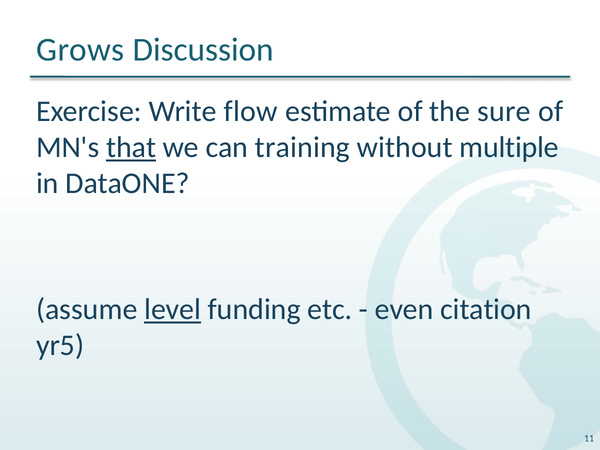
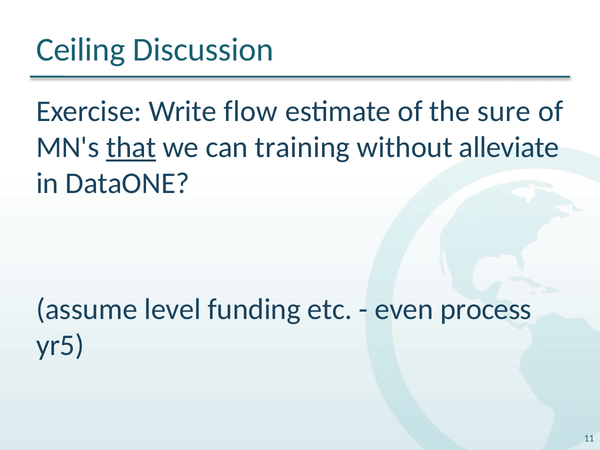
Grows: Grows -> Ceiling (81, 50)
multiple: multiple -> alleviate (509, 147)
level underline: present -> none (173, 309)
citation: citation -> process (486, 309)
